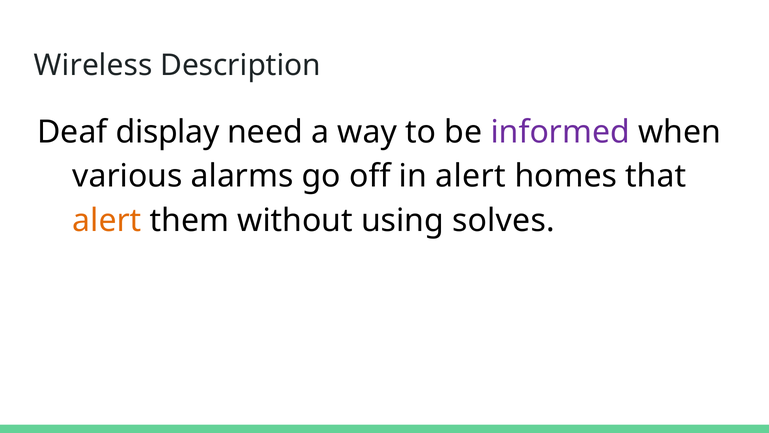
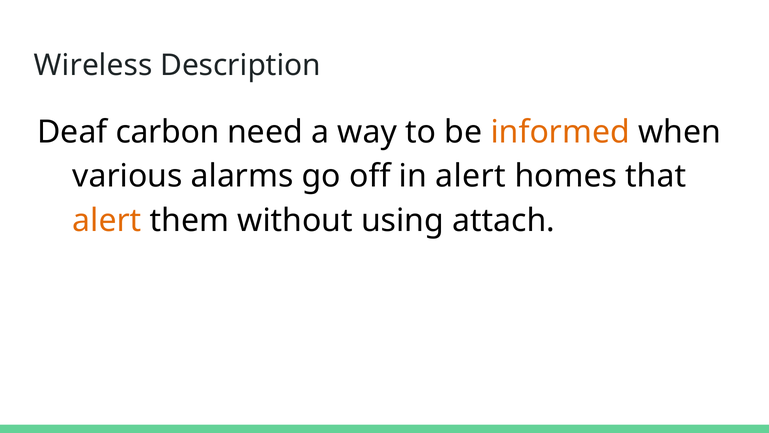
display: display -> carbon (168, 132)
informed colour: purple -> orange (560, 132)
solves: solves -> attach (504, 220)
